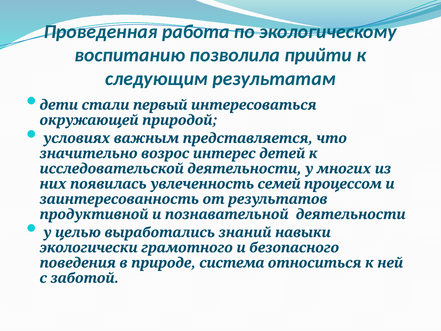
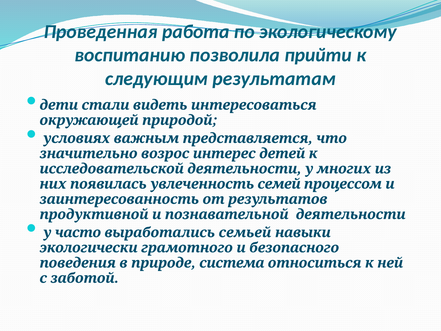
первый: первый -> видеть (160, 105)
целью: целью -> часто (78, 232)
знаний: знаний -> семьей (245, 232)
